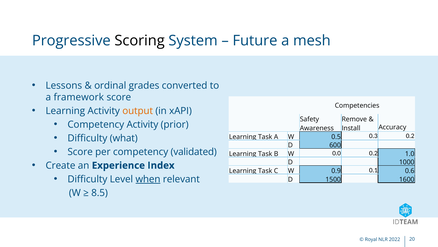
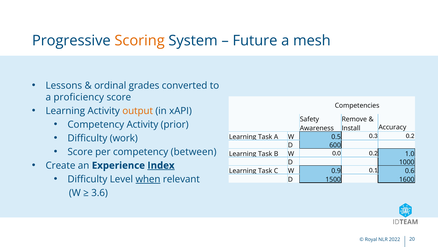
Scoring colour: black -> orange (140, 40)
framework: framework -> proficiency (79, 97)
what: what -> work (124, 138)
validated: validated -> between (194, 151)
Index underline: none -> present (161, 165)
8.5: 8.5 -> 3.6 (100, 192)
